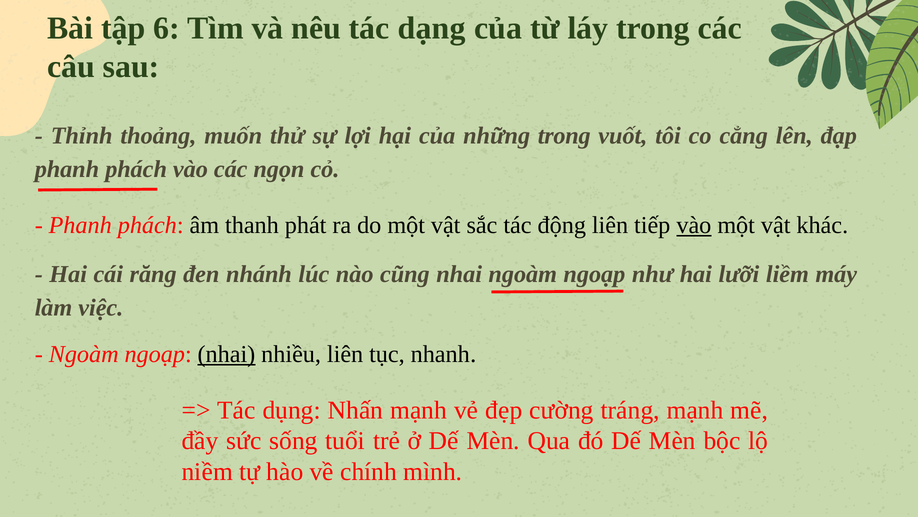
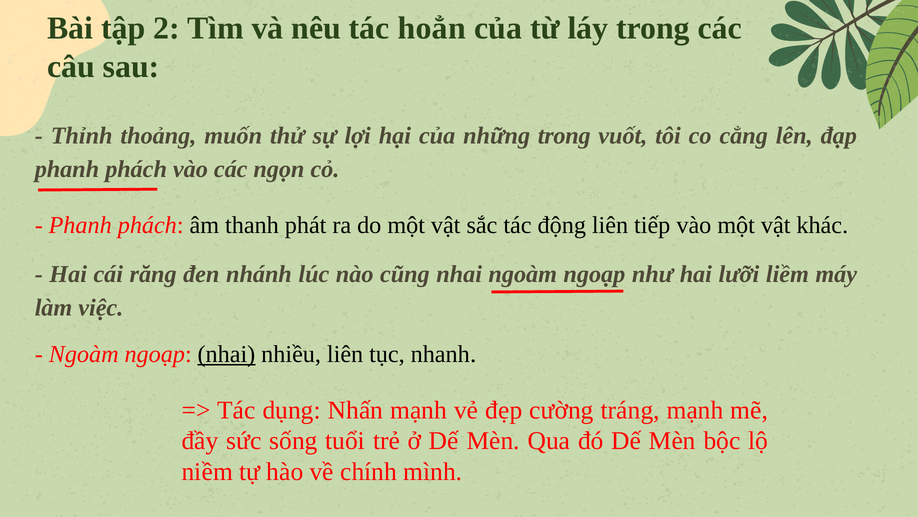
6: 6 -> 2 (167, 28)
dạng: dạng -> hoẳn (432, 28)
vào underline: present -> none (694, 225)
